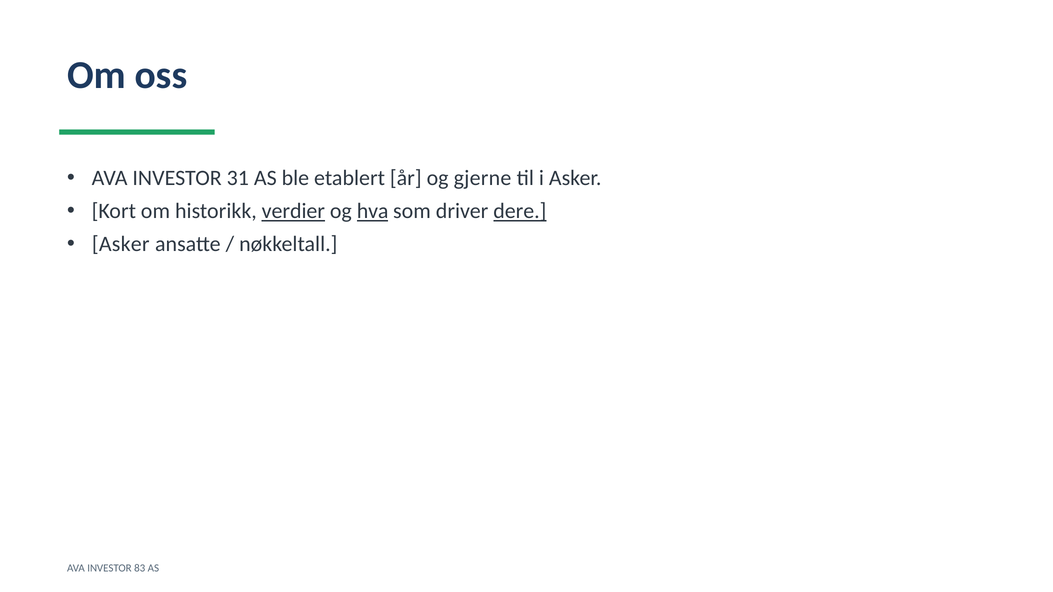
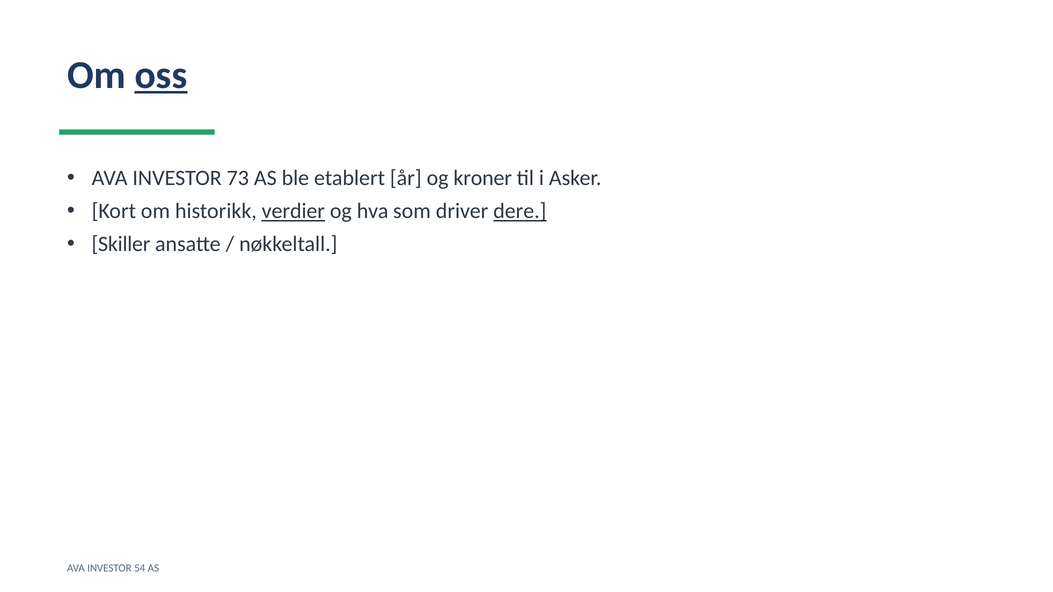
oss underline: none -> present (161, 75)
31: 31 -> 73 (238, 178)
gjerne: gjerne -> kroner (483, 178)
hva underline: present -> none (373, 211)
Asker: Asker -> Skiller (121, 244)
83: 83 -> 54 (140, 568)
